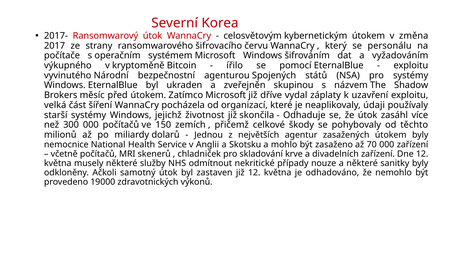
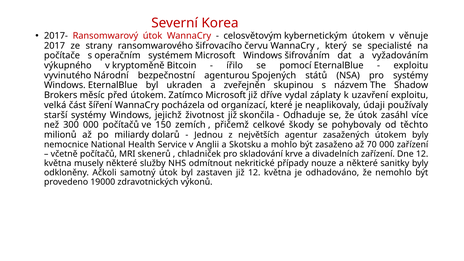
změna: změna -> věnuje (414, 36)
personálu: personálu -> specialisté (390, 46)
